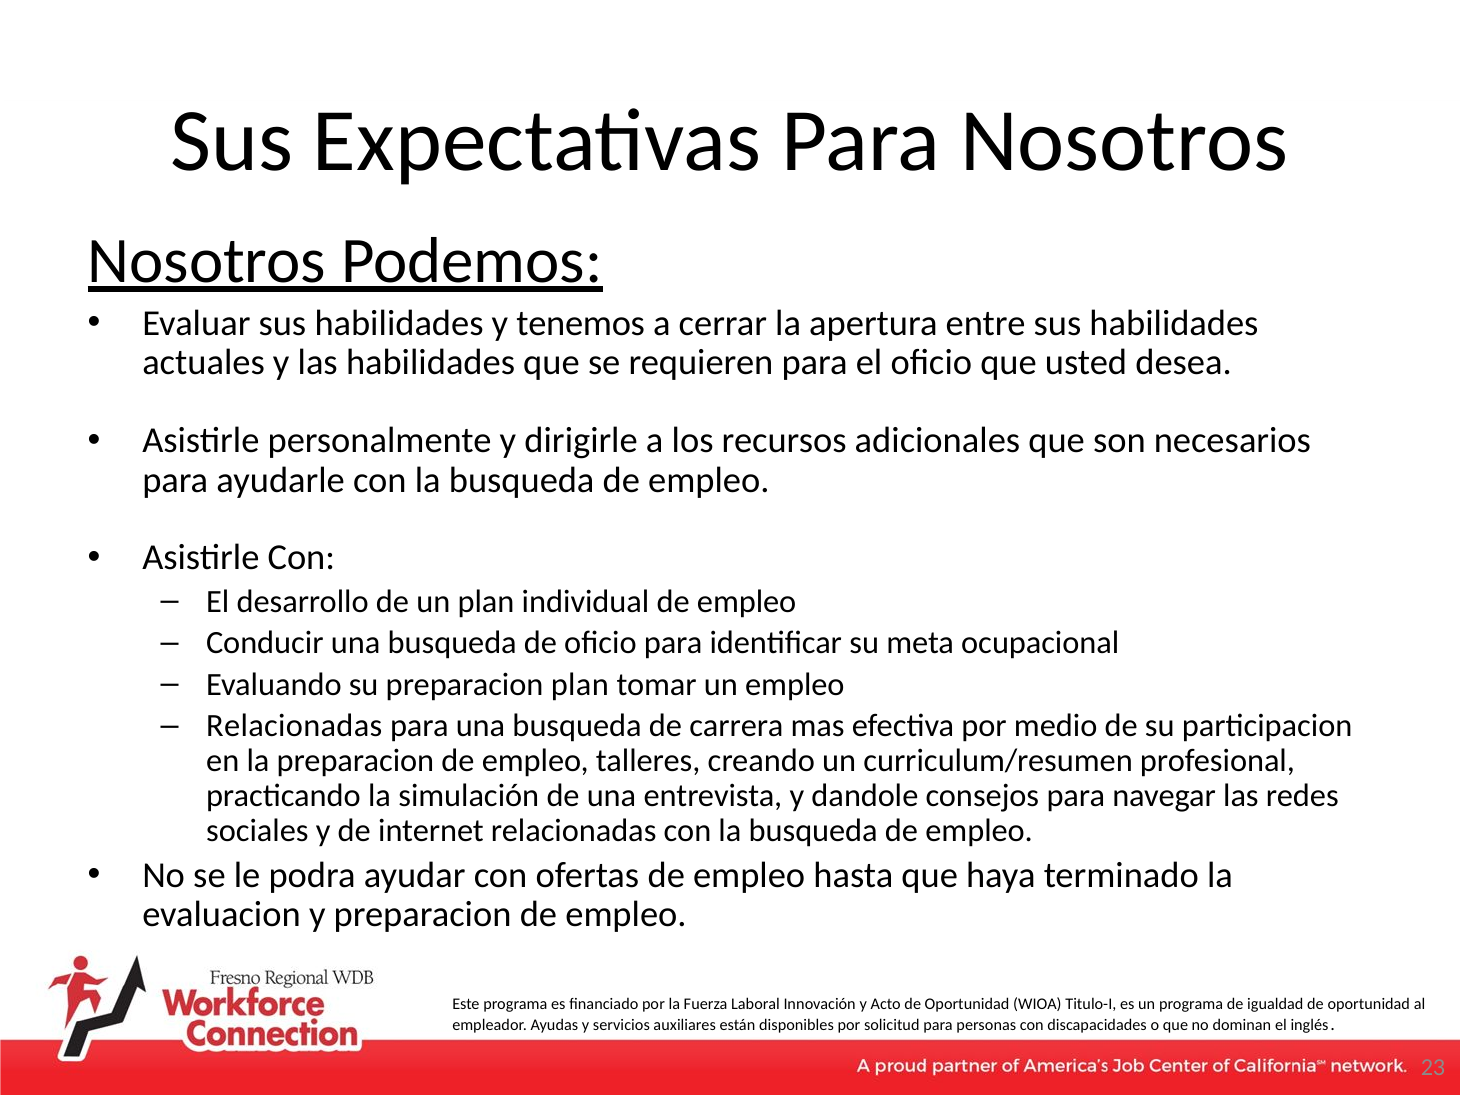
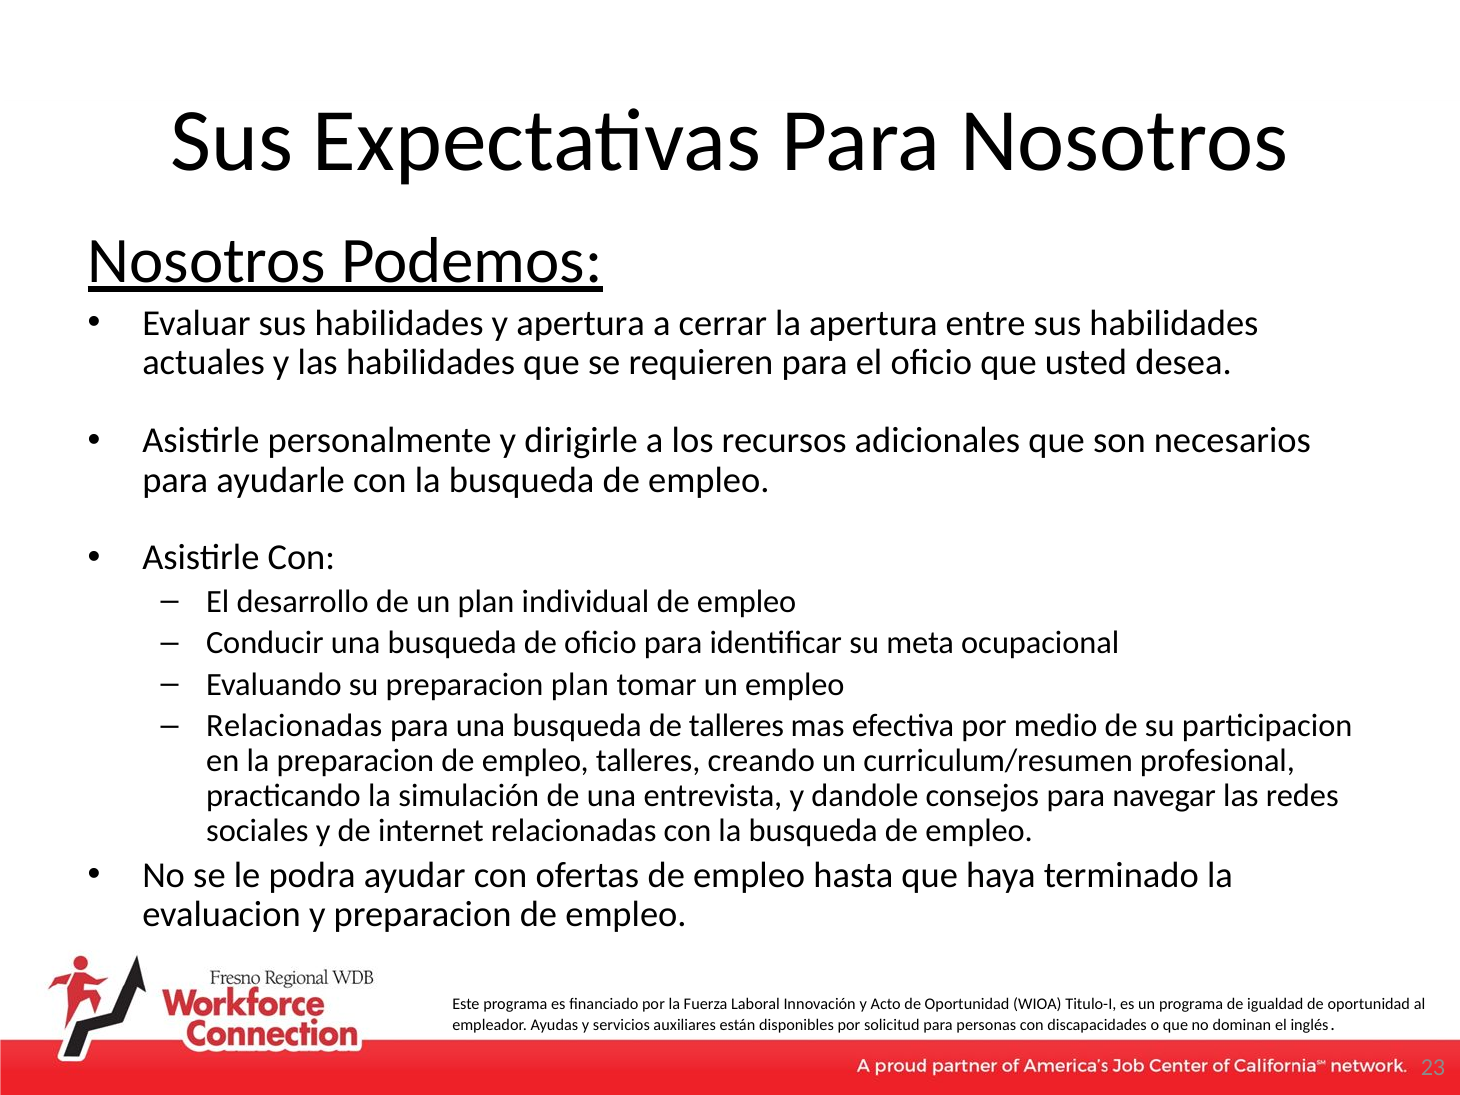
y tenemos: tenemos -> apertura (581, 323)
de carrera: carrera -> talleres (737, 726)
